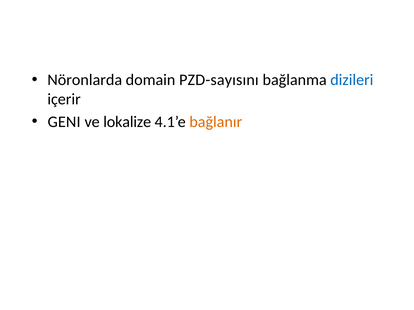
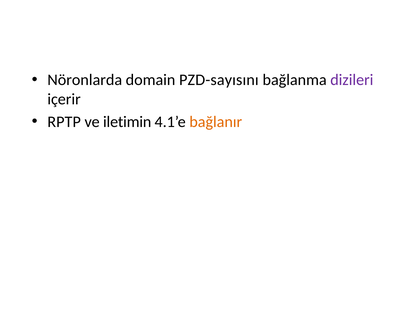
dizileri colour: blue -> purple (352, 80)
GENI: GENI -> RPTP (64, 122)
lokalize: lokalize -> iletimin (127, 122)
